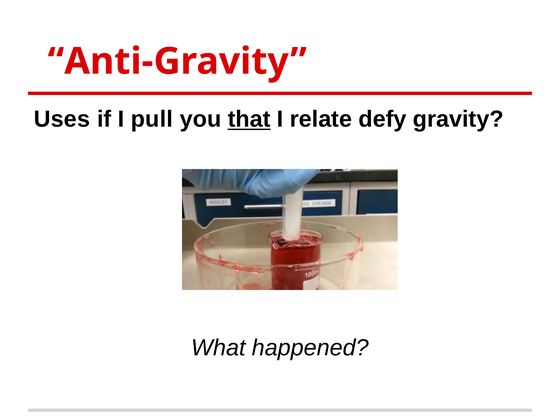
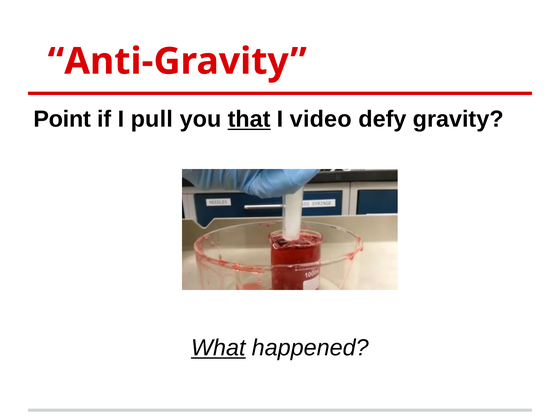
Uses: Uses -> Point (62, 119)
relate: relate -> video (321, 119)
What underline: none -> present (218, 348)
